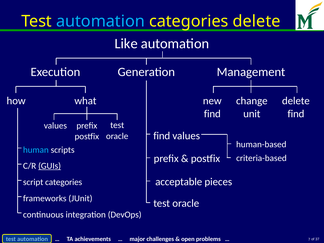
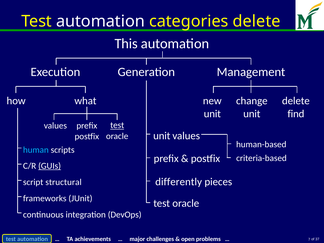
automation colour: light blue -> white (100, 21)
Like: Like -> This (126, 44)
find: find -> unit (212, 114)
test underline: none -> present (117, 125)
find: find -> unit (162, 136)
acceptable: acceptable -> differently (179, 182)
script categories: categories -> structural (64, 182)
